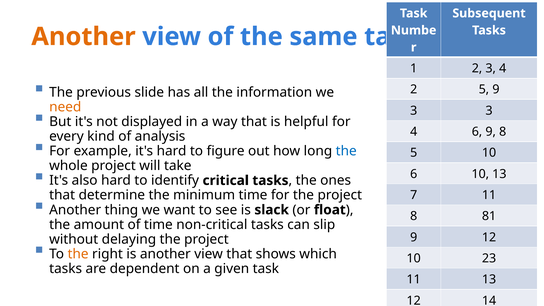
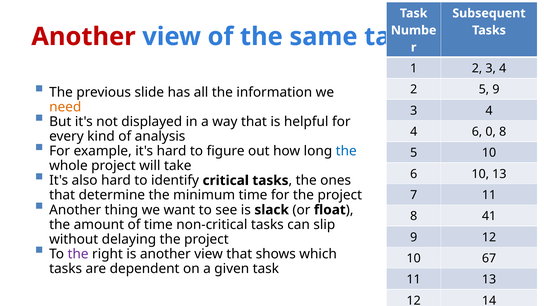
Another colour: orange -> red (83, 37)
3: 3 -> 4 (489, 111)
6 9: 9 -> 0 (491, 132)
81: 81 -> 41 (489, 216)
the colour: orange -> purple (78, 254)
23: 23 -> 67 (489, 258)
